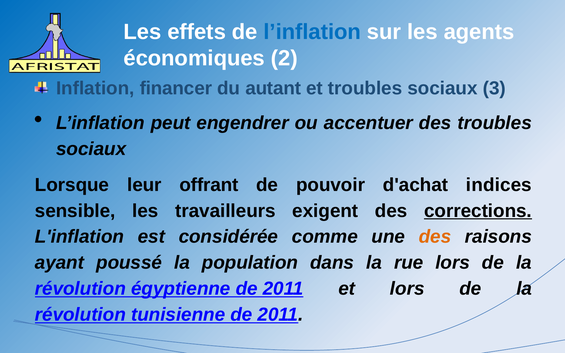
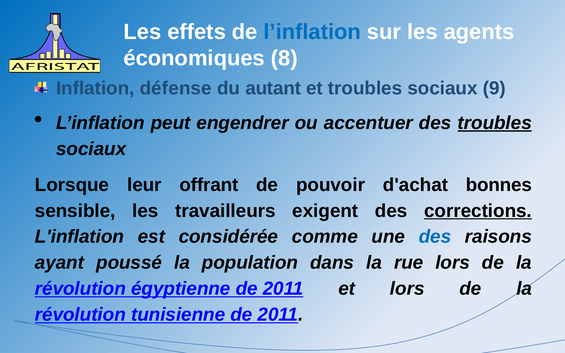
2: 2 -> 8 (284, 58)
financer: financer -> défense (176, 88)
3: 3 -> 9 (494, 88)
troubles underline: none -> present (495, 123)
indices: indices -> bonnes (499, 185)
des colour: orange -> blue (435, 237)
